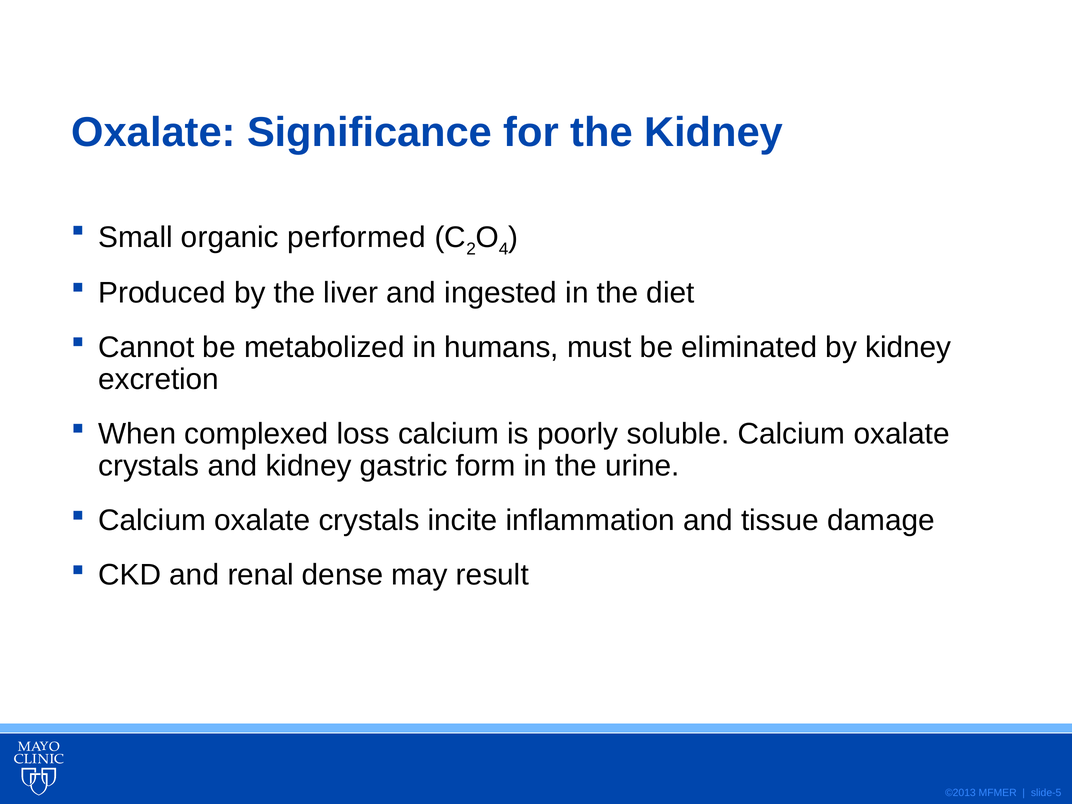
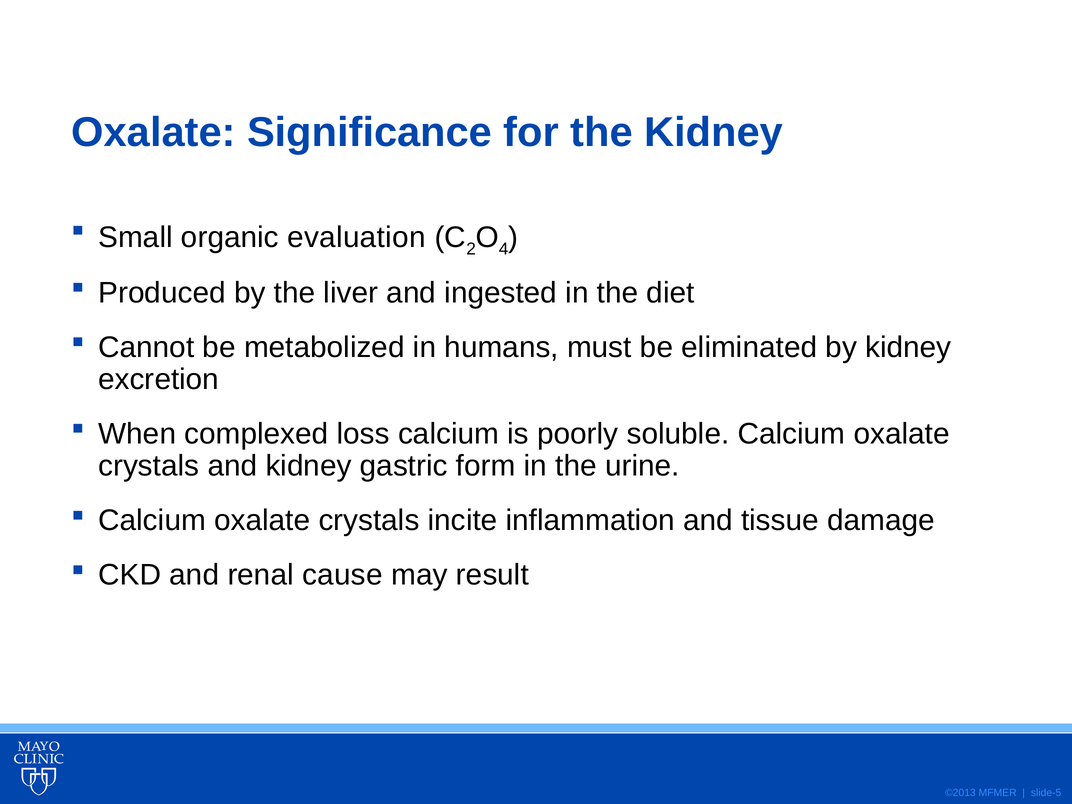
performed: performed -> evaluation (357, 237)
dense: dense -> cause (342, 575)
